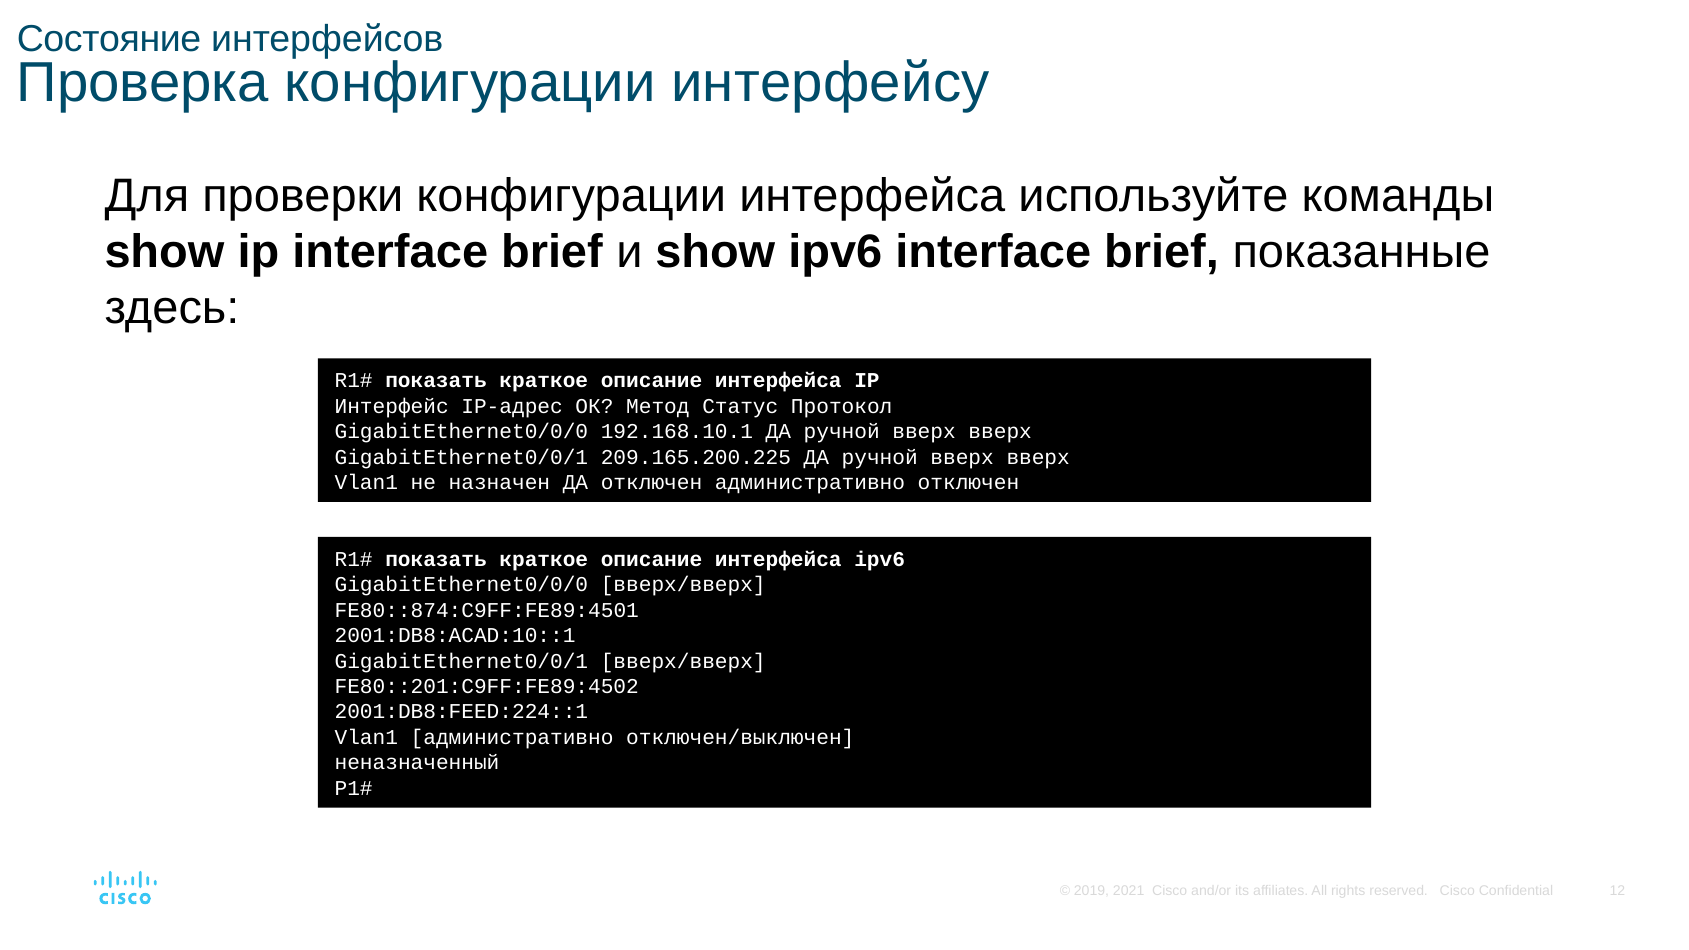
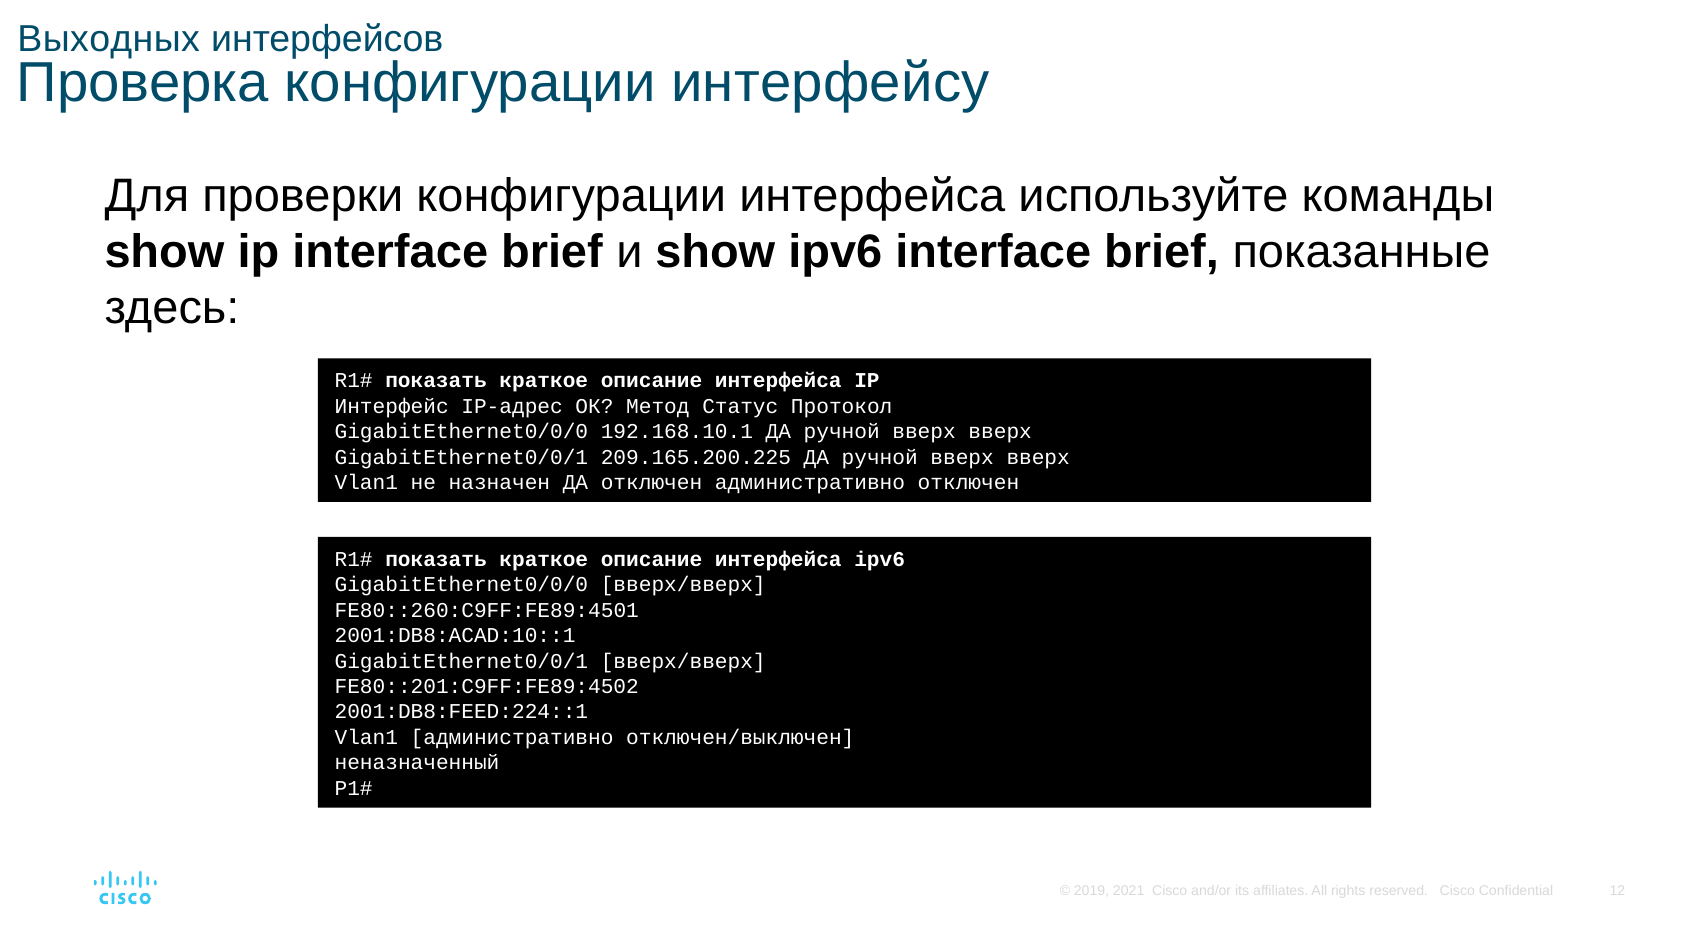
Состояние: Состояние -> Выходных (109, 39)
FE80::874:C9FF:FE89:4501: FE80::874:C9FF:FE89:4501 -> FE80::260:C9FF:FE89:4501 (487, 610)
